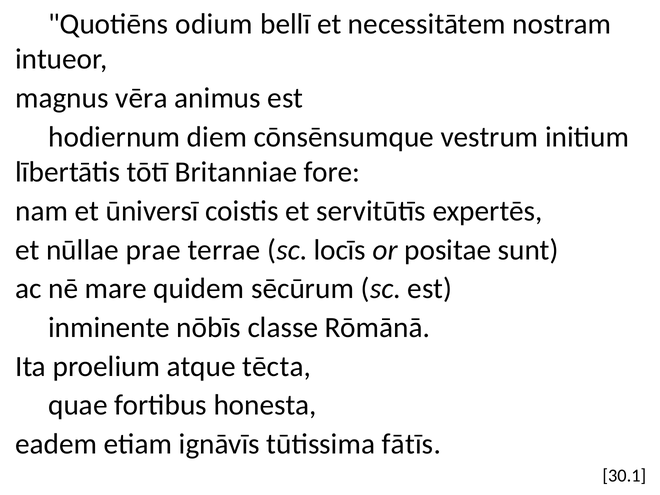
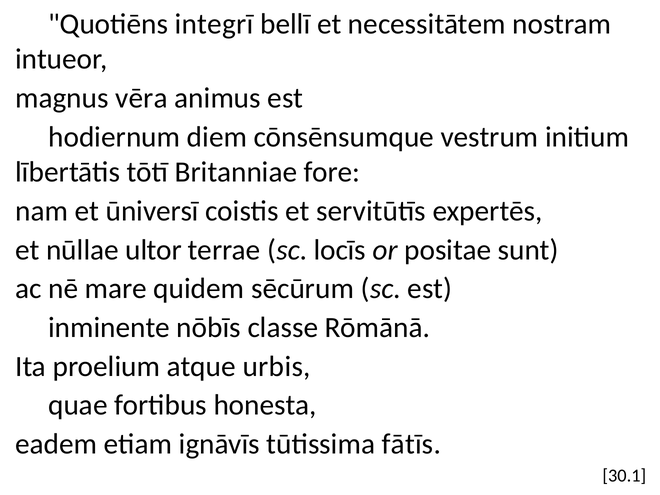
odium: odium -> integrī (214, 24)
prae: prae -> ultor (154, 250)
tēcta: tēcta -> urbis (277, 366)
